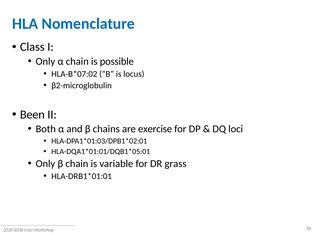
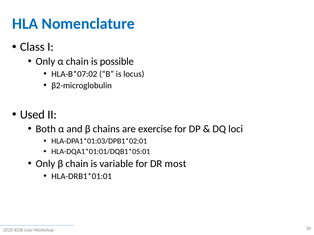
Been: Been -> Used (32, 115)
grass: grass -> most (176, 164)
